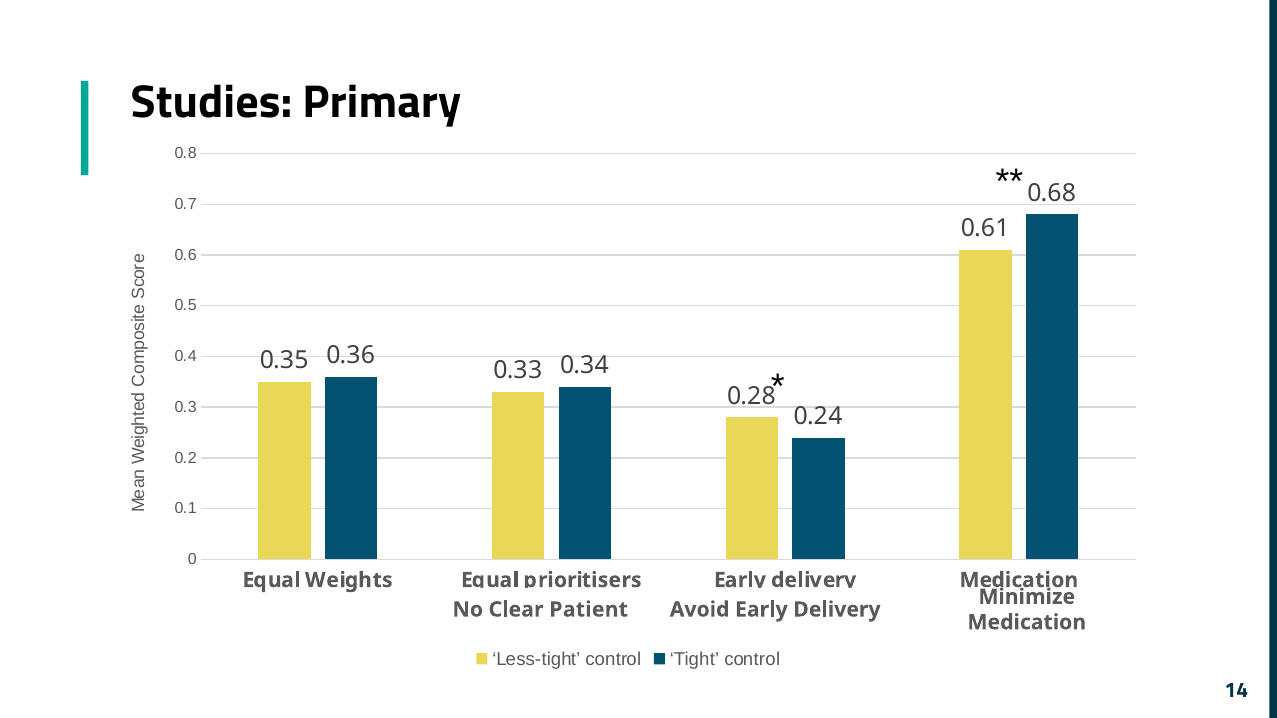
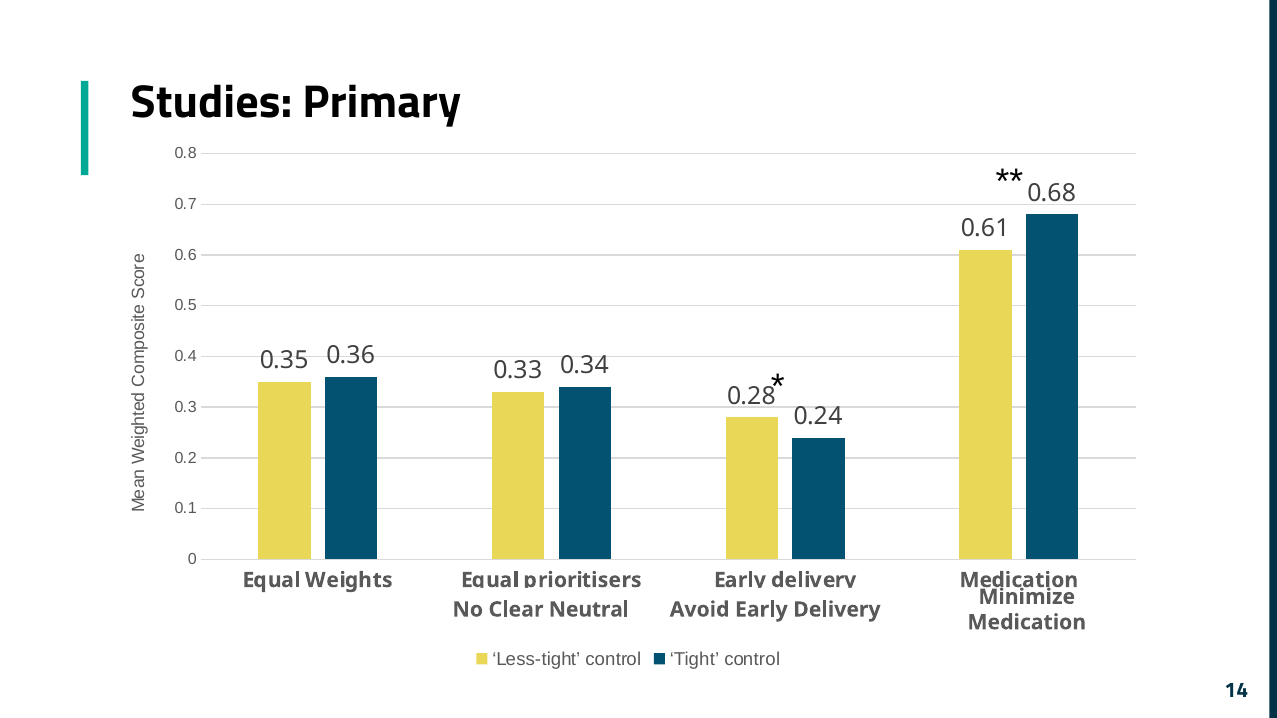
Patient: Patient -> Neutral (589, 610)
